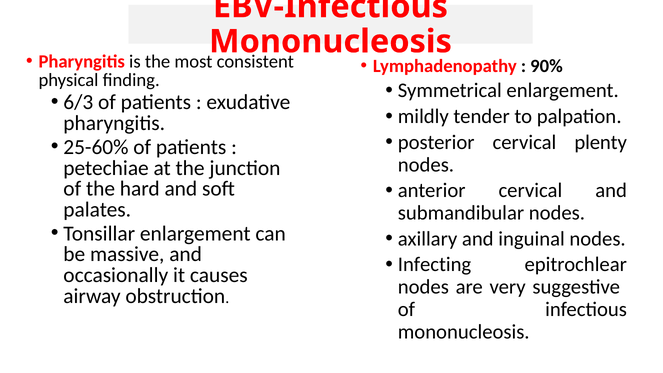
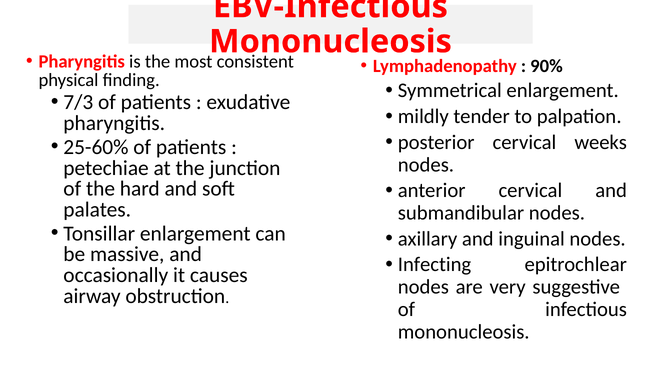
6/3: 6/3 -> 7/3 (78, 102)
plenty: plenty -> weeks (601, 142)
